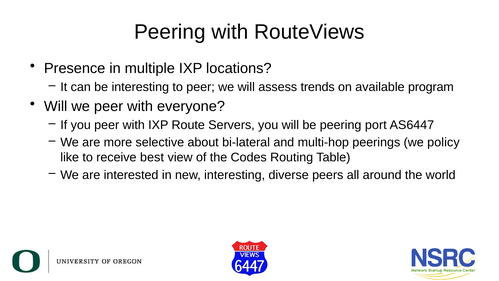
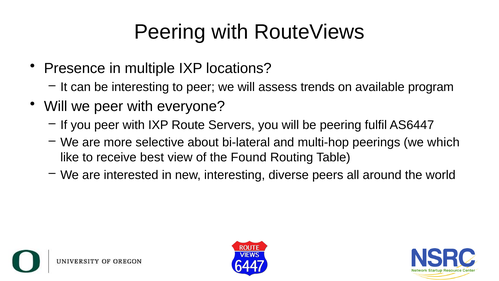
port: port -> fulfil (376, 125)
policy: policy -> which (443, 142)
Codes: Codes -> Found (249, 157)
